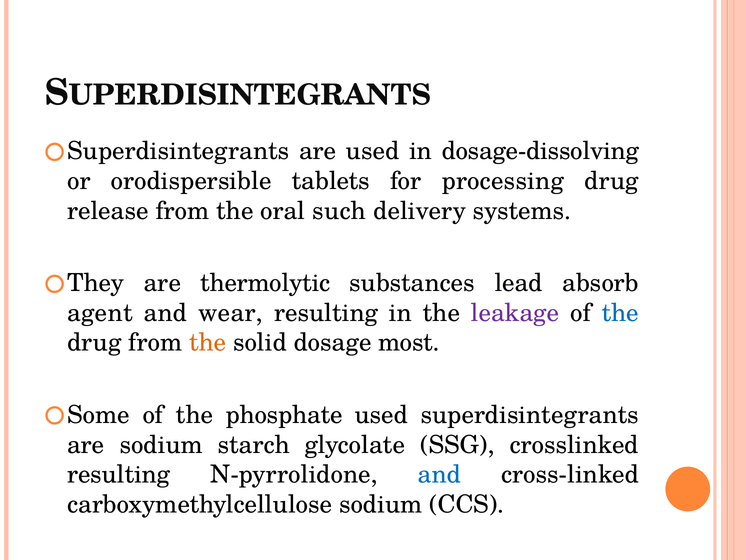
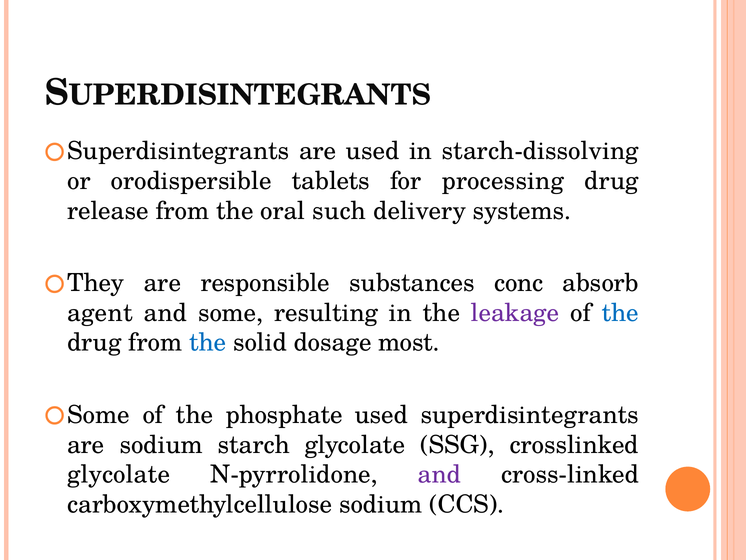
dosage-dissolving: dosage-dissolving -> starch-dissolving (540, 151)
thermolytic: thermolytic -> responsible (265, 283)
lead: lead -> conc (519, 283)
wear: wear -> some (231, 313)
the colour: orange -> blue (208, 342)
resulting: resulting -> glycolate (119, 474)
and colour: blue -> purple (440, 474)
